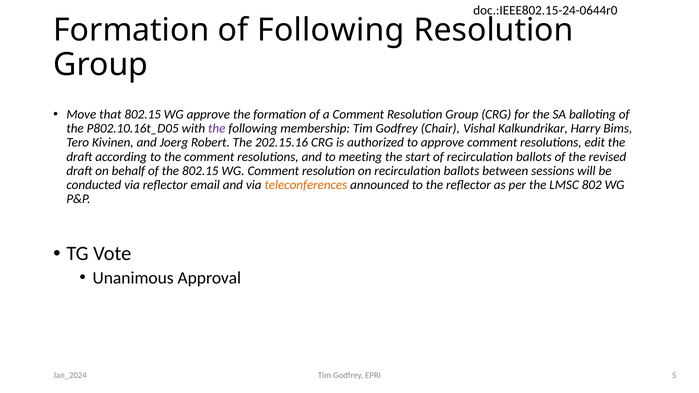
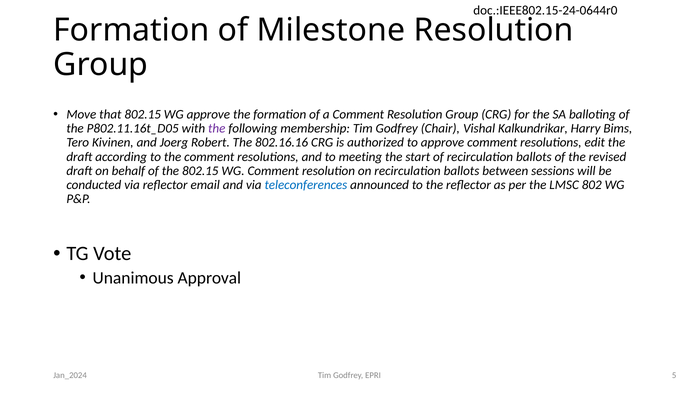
of Following: Following -> Milestone (331, 30)
P802.10.16t_D05: P802.10.16t_D05 -> P802.11.16t_D05 (133, 128)
202.15.16: 202.15.16 -> 802.16.16 (282, 143)
teleconferences colour: orange -> blue (306, 185)
